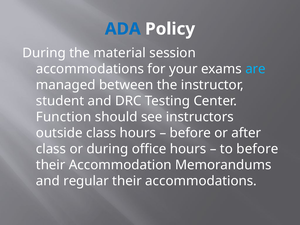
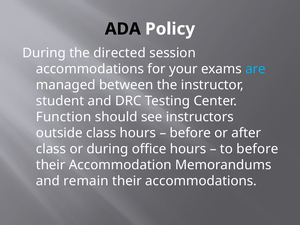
ADA colour: blue -> black (123, 29)
material: material -> directed (120, 53)
regular: regular -> remain (86, 181)
